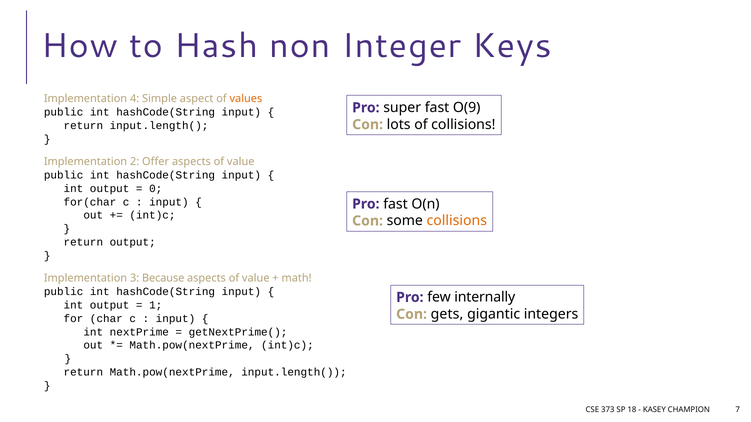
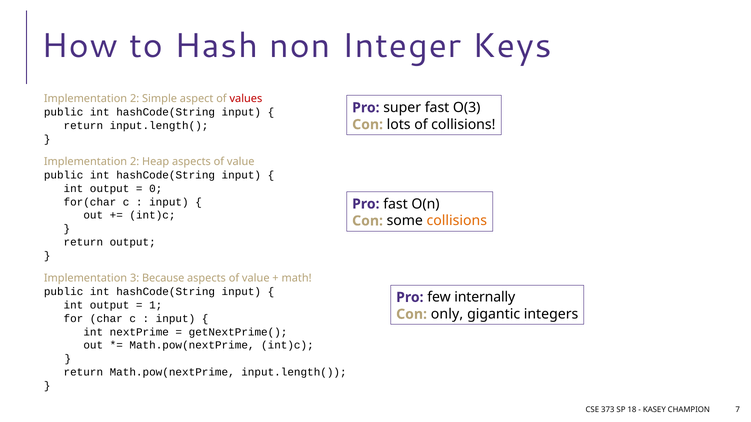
4: 4 -> 2 (135, 99)
values colour: orange -> red (246, 99)
O(9: O(9 -> O(3 (467, 108)
Offer: Offer -> Heap (156, 162)
gets: gets -> only (447, 314)
